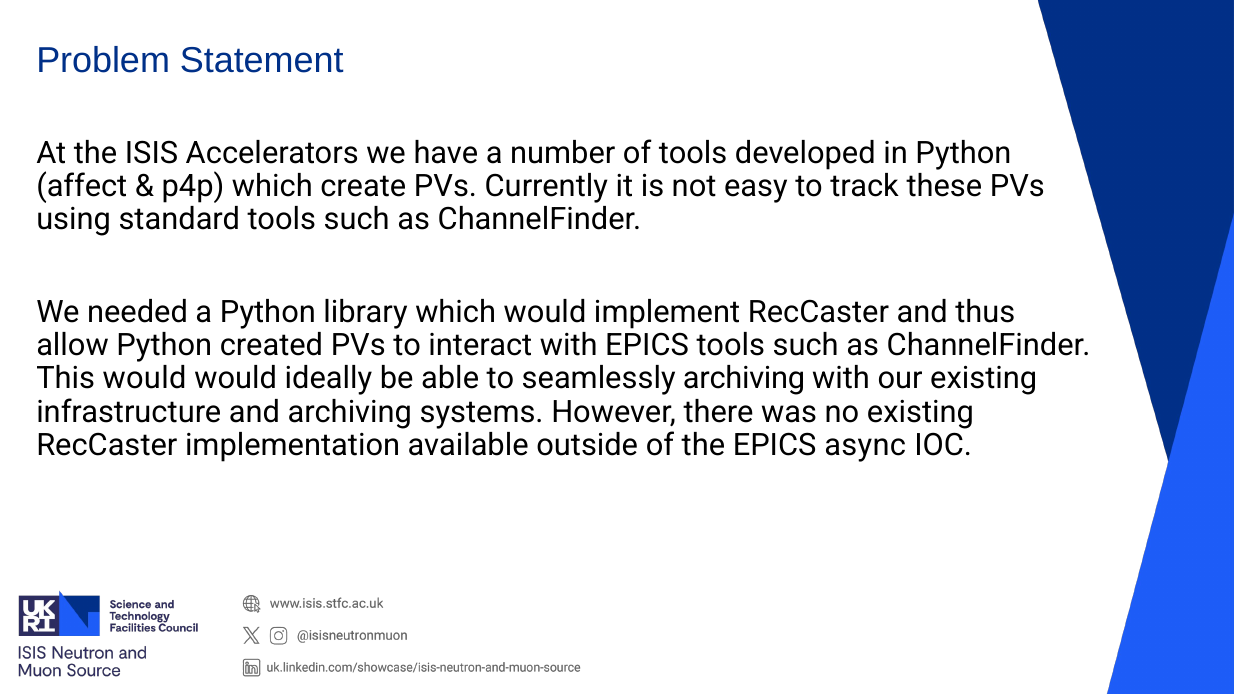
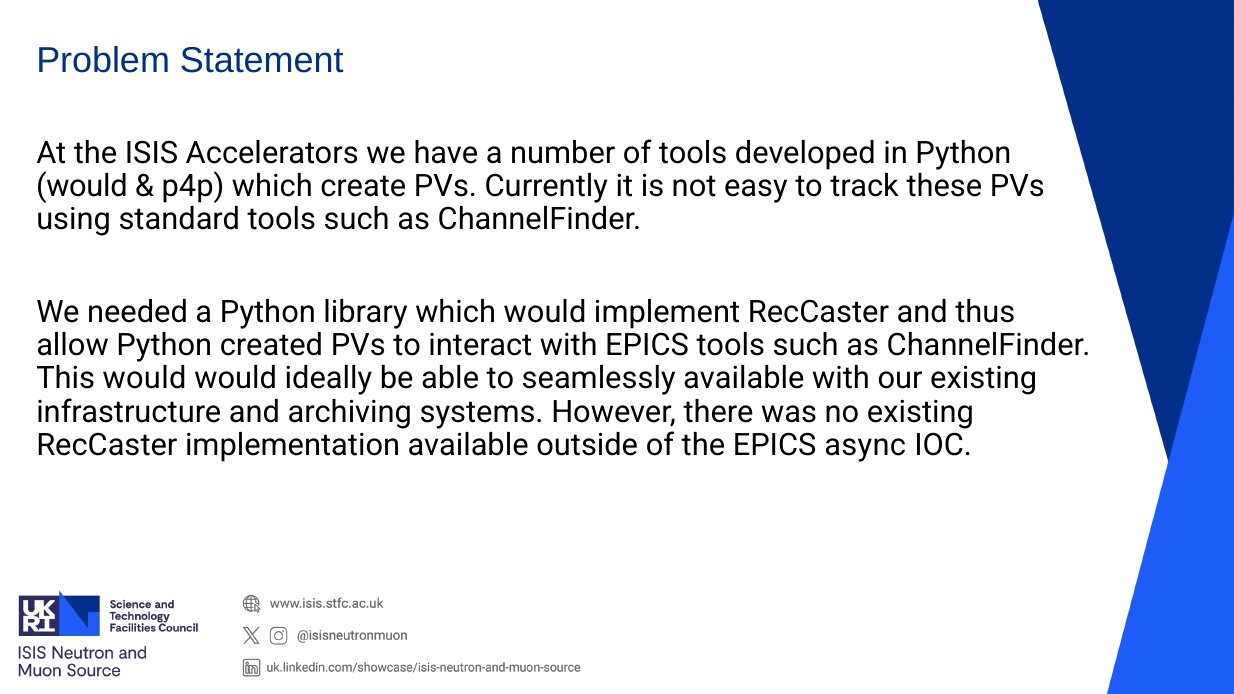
affect: affect -> would (82, 187)
seamlessly archiving: archiving -> available (744, 379)
